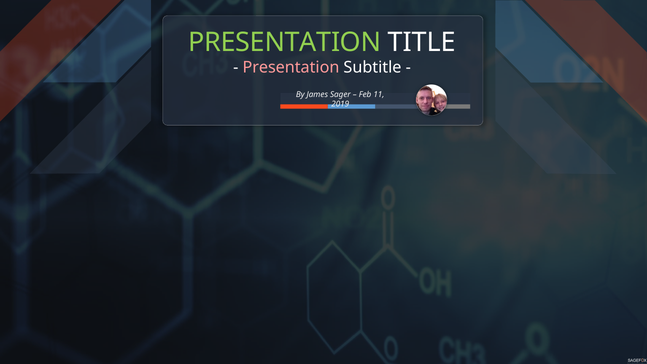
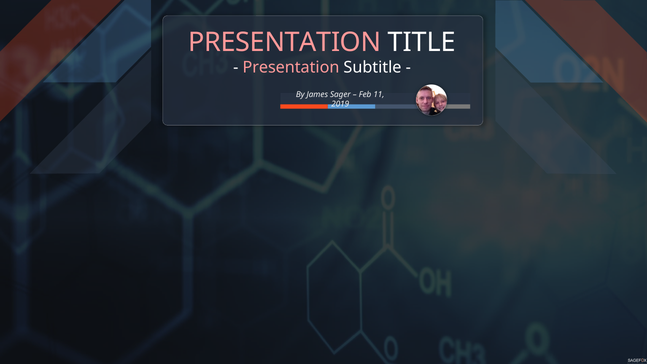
PRESENTATION colour: light green -> pink (285, 42)
